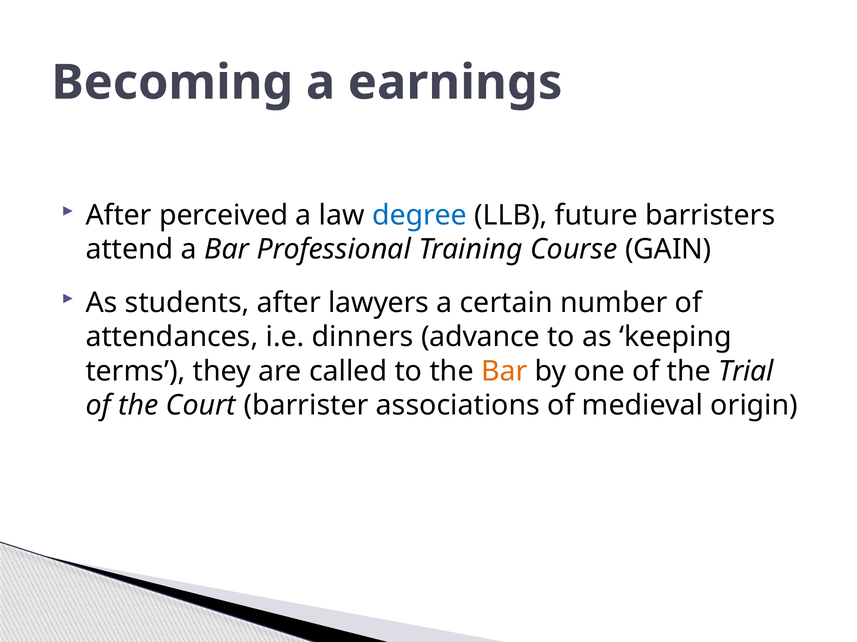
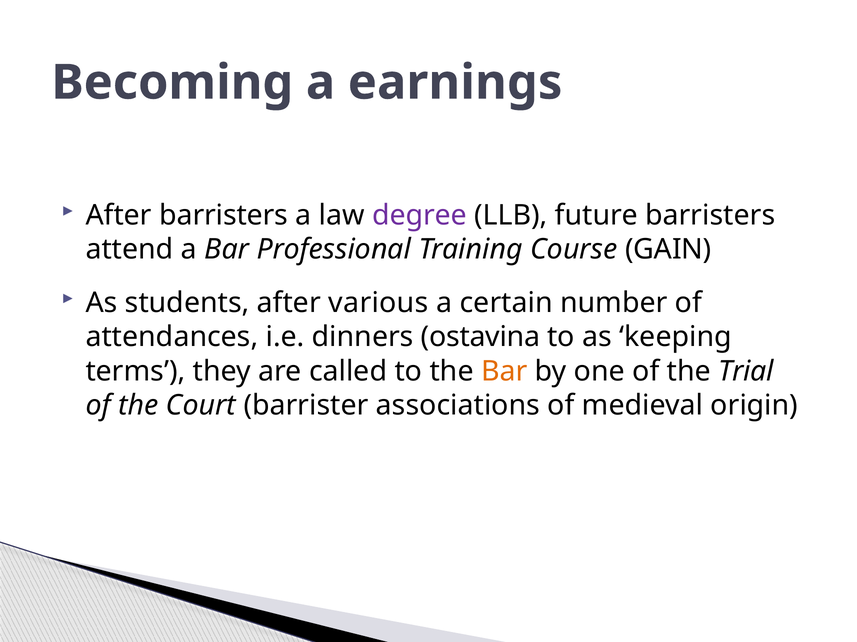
After perceived: perceived -> barristers (224, 216)
degree colour: blue -> purple (420, 216)
lawyers: lawyers -> various (378, 303)
advance: advance -> ostavina (480, 337)
